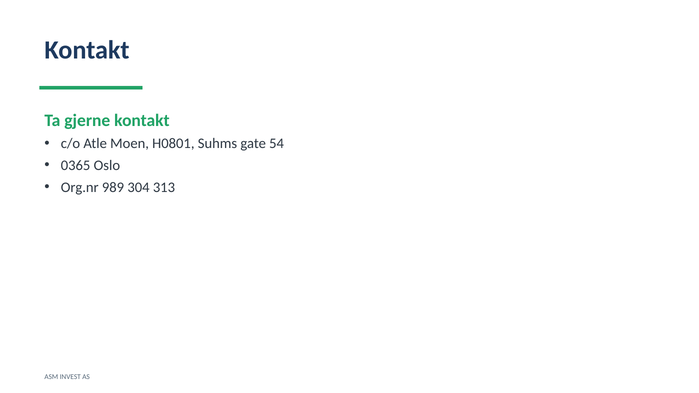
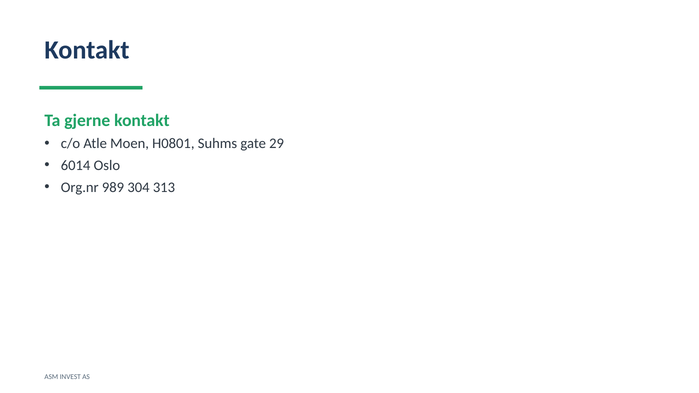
54: 54 -> 29 (277, 144)
0365: 0365 -> 6014 (76, 166)
